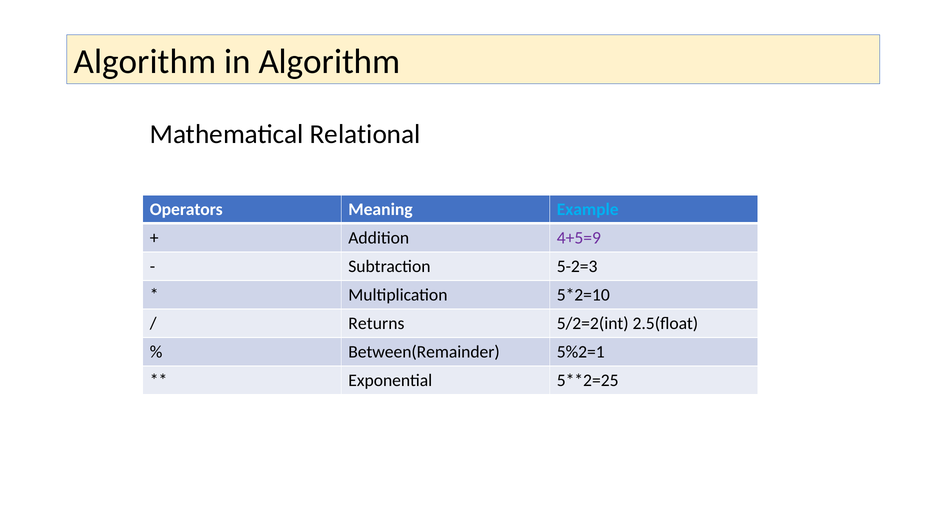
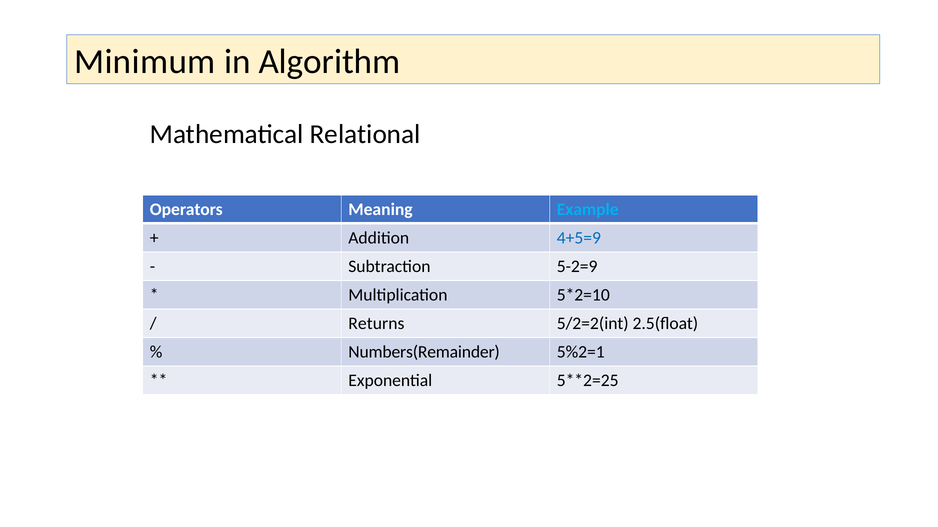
Algorithm: Algorithm -> Minimum (145, 62)
4+5=9 colour: purple -> blue (579, 238)
5-2=3: 5-2=3 -> 5-2=9 (577, 267)
Between(Remainder: Between(Remainder -> Numbers(Remainder (424, 352)
